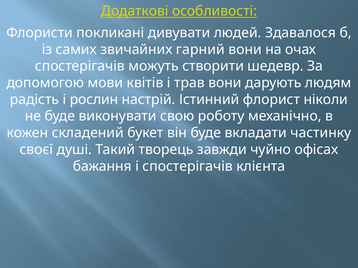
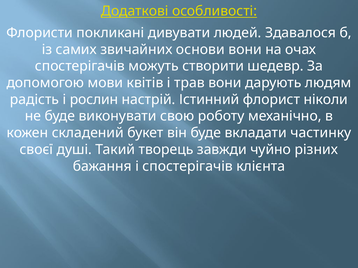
гарний: гарний -> основи (200, 50)
офісах: офісах -> різних (316, 150)
